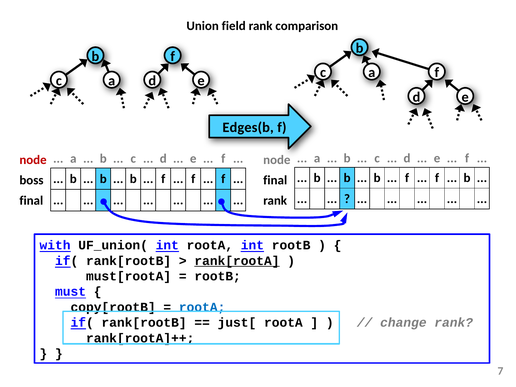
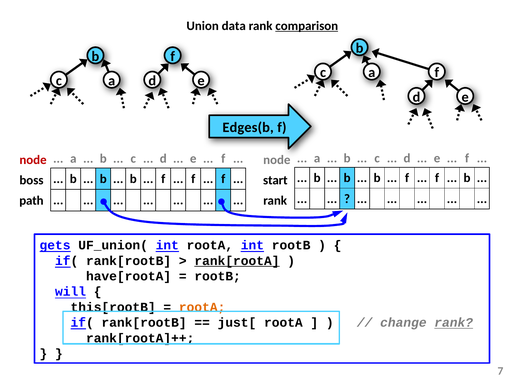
field: field -> data (234, 26)
comparison underline: none -> present (307, 26)
boss final: final -> start (275, 180)
final: final -> path (31, 201)
with: with -> gets (55, 245)
must[rootA: must[rootA -> have[rootA (129, 276)
must: must -> will (71, 292)
copy[rootB: copy[rootB -> this[rootB (113, 307)
rootA colour: blue -> orange (202, 307)
rank underline: none -> present (454, 323)
